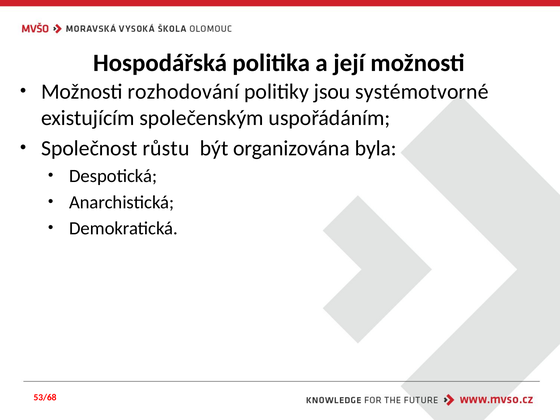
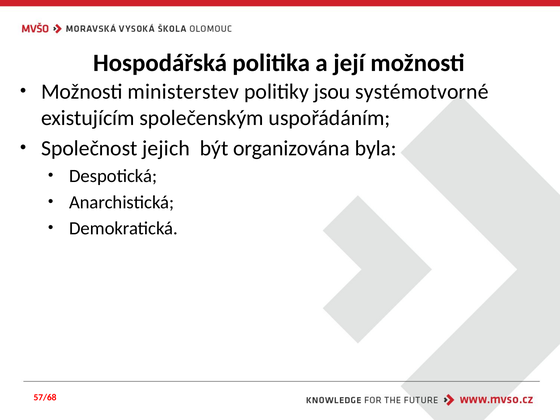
rozhodování: rozhodování -> ministerstev (183, 92)
růstu: růstu -> jejich (166, 148)
53/68: 53/68 -> 57/68 (45, 397)
